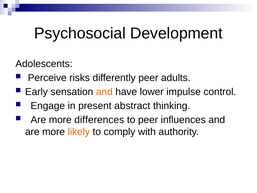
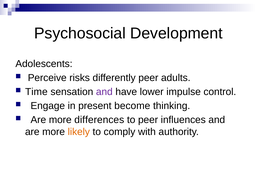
Early: Early -> Time (36, 92)
and colour: orange -> purple (104, 92)
abstract: abstract -> become (132, 106)
